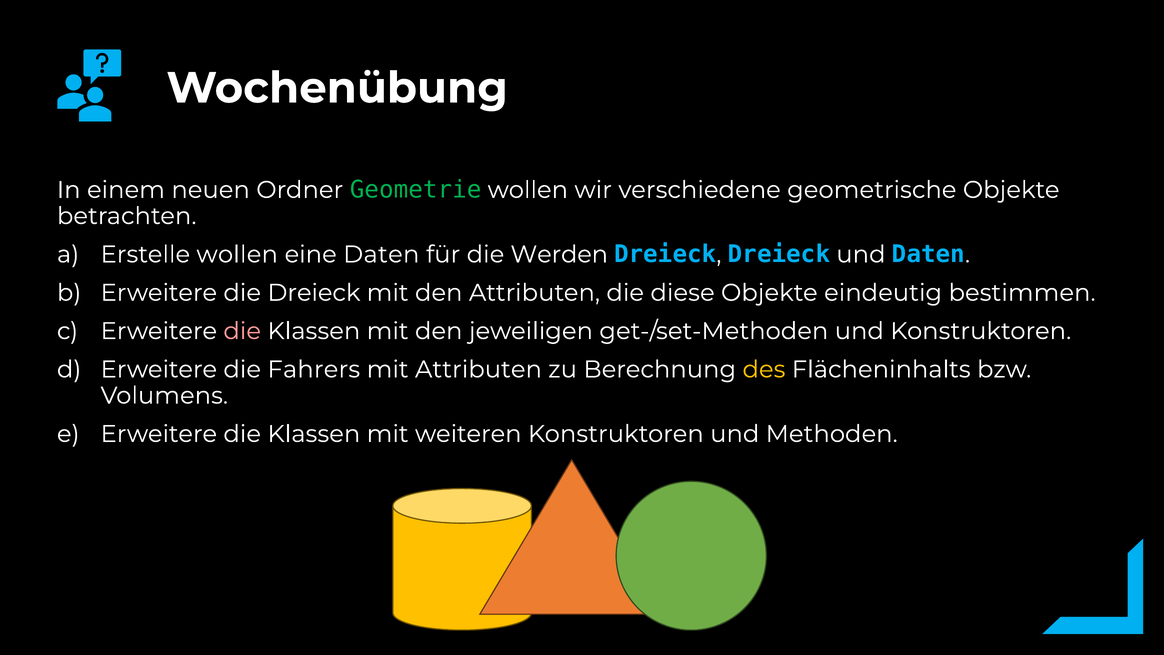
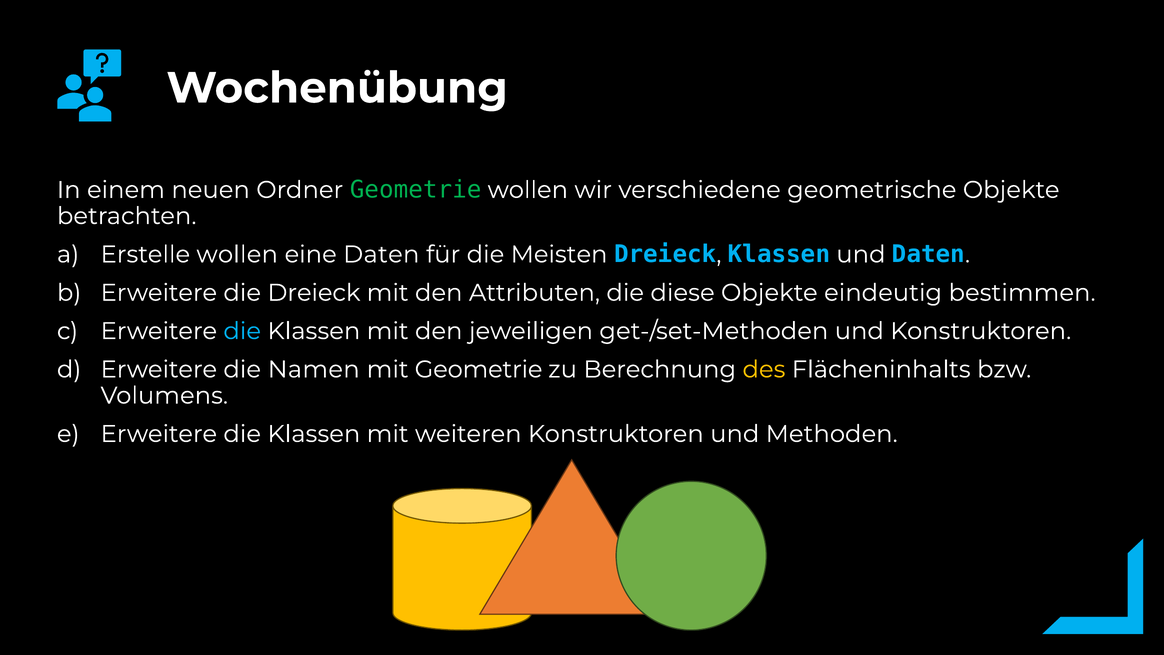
Werden: Werden -> Meisten (559, 254)
Dreieck: Dreieck -> Klassen (779, 254)
die colour: pink -> light blue (242, 331)
Fahrers: Fahrers -> Namen (314, 369)
mit Attributen: Attributen -> Geometrie (479, 369)
